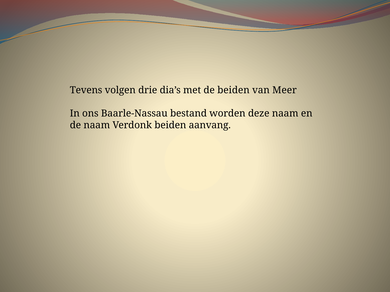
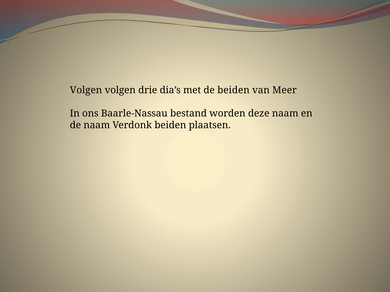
Tevens: Tevens -> Volgen (86, 90)
aanvang: aanvang -> plaatsen (210, 125)
